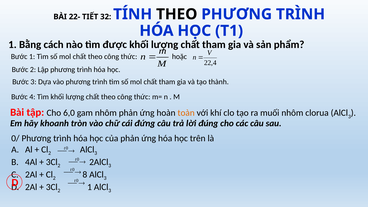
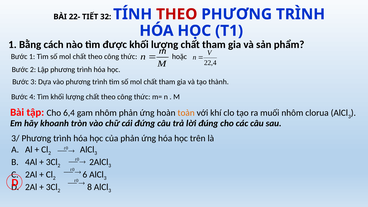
THEO colour: black -> red (177, 14)
6,0: 6,0 -> 6,4 (69, 113)
0/: 0/ -> 3/ (15, 138)
8: 8 -> 6 (85, 175)
2 1: 1 -> 8 (90, 187)
